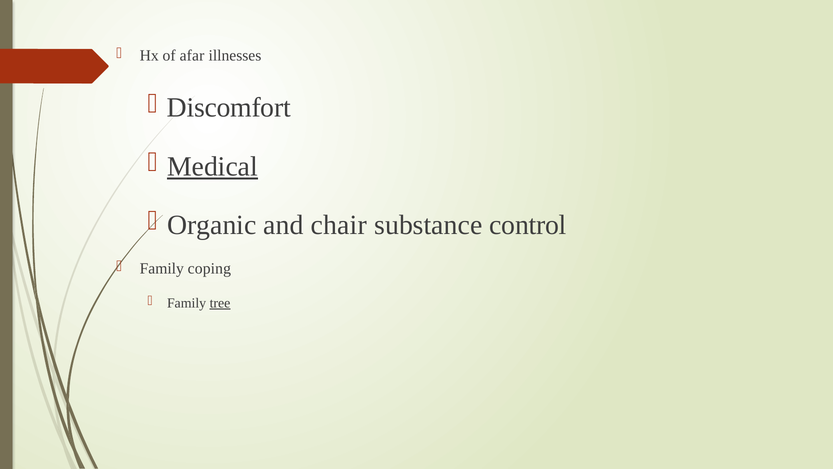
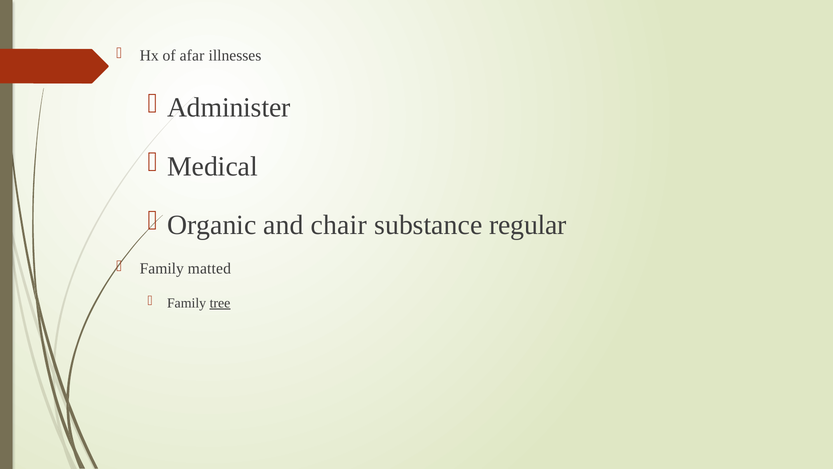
Discomfort: Discomfort -> Administer (229, 108)
Medical underline: present -> none (212, 166)
control: control -> regular (528, 225)
coping: coping -> matted (209, 268)
